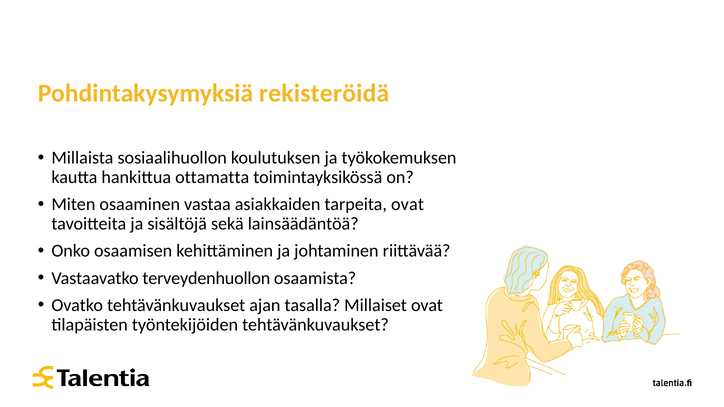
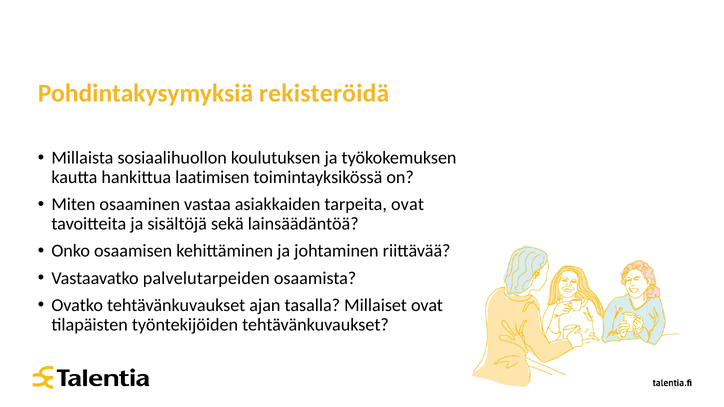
ottamatta: ottamatta -> laatimisen (212, 177)
terveydenhuollon: terveydenhuollon -> palvelutarpeiden (206, 278)
